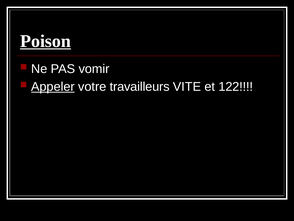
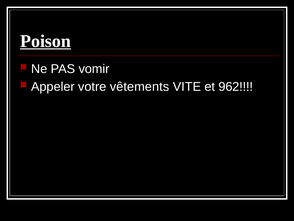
Appeler underline: present -> none (53, 86)
travailleurs: travailleurs -> vêtements (140, 86)
122: 122 -> 962 (236, 86)
